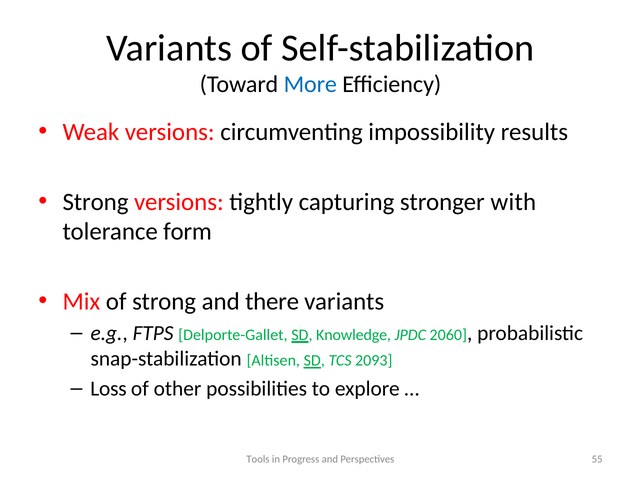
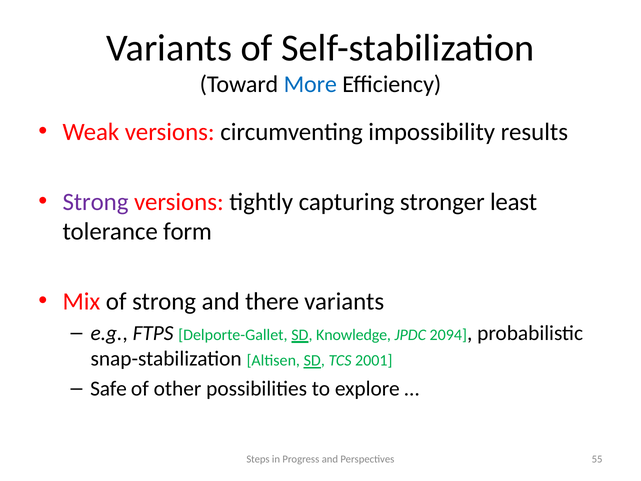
Strong colour: black -> purple (95, 202)
with: with -> least (514, 202)
2060: 2060 -> 2094 (448, 335)
2093: 2093 -> 2001 (374, 360)
Loss: Loss -> Safe (108, 389)
Tools: Tools -> Steps (258, 459)
